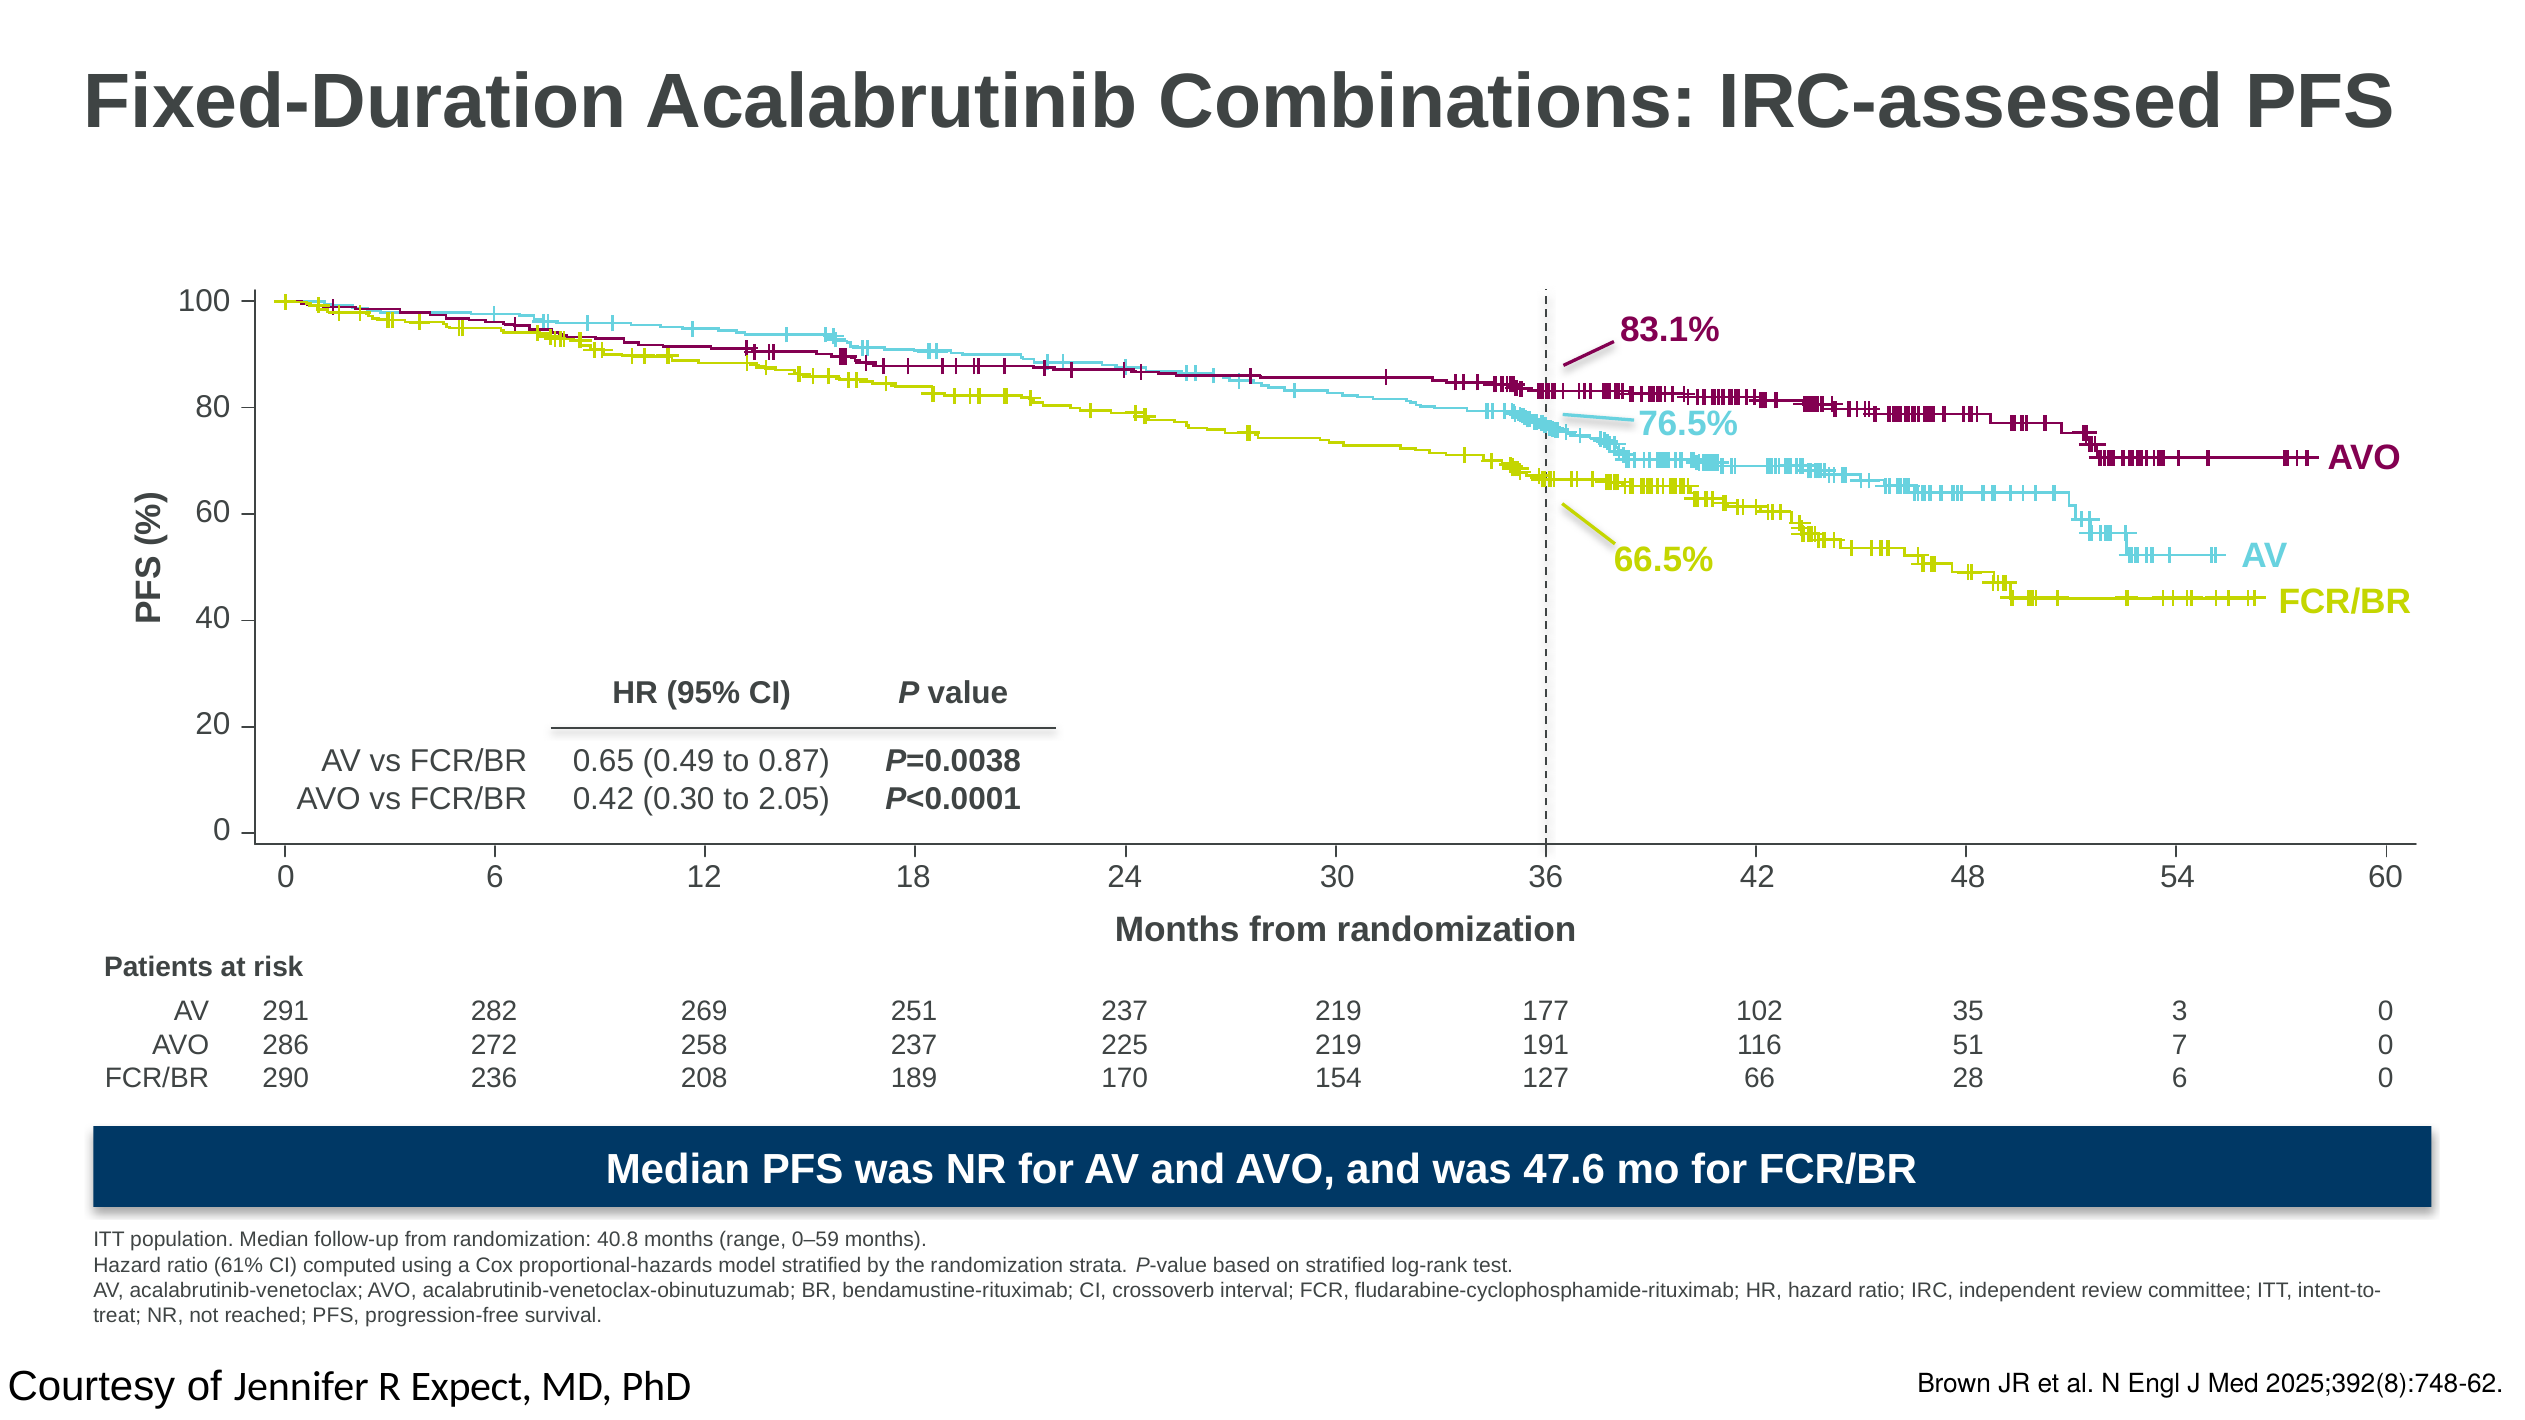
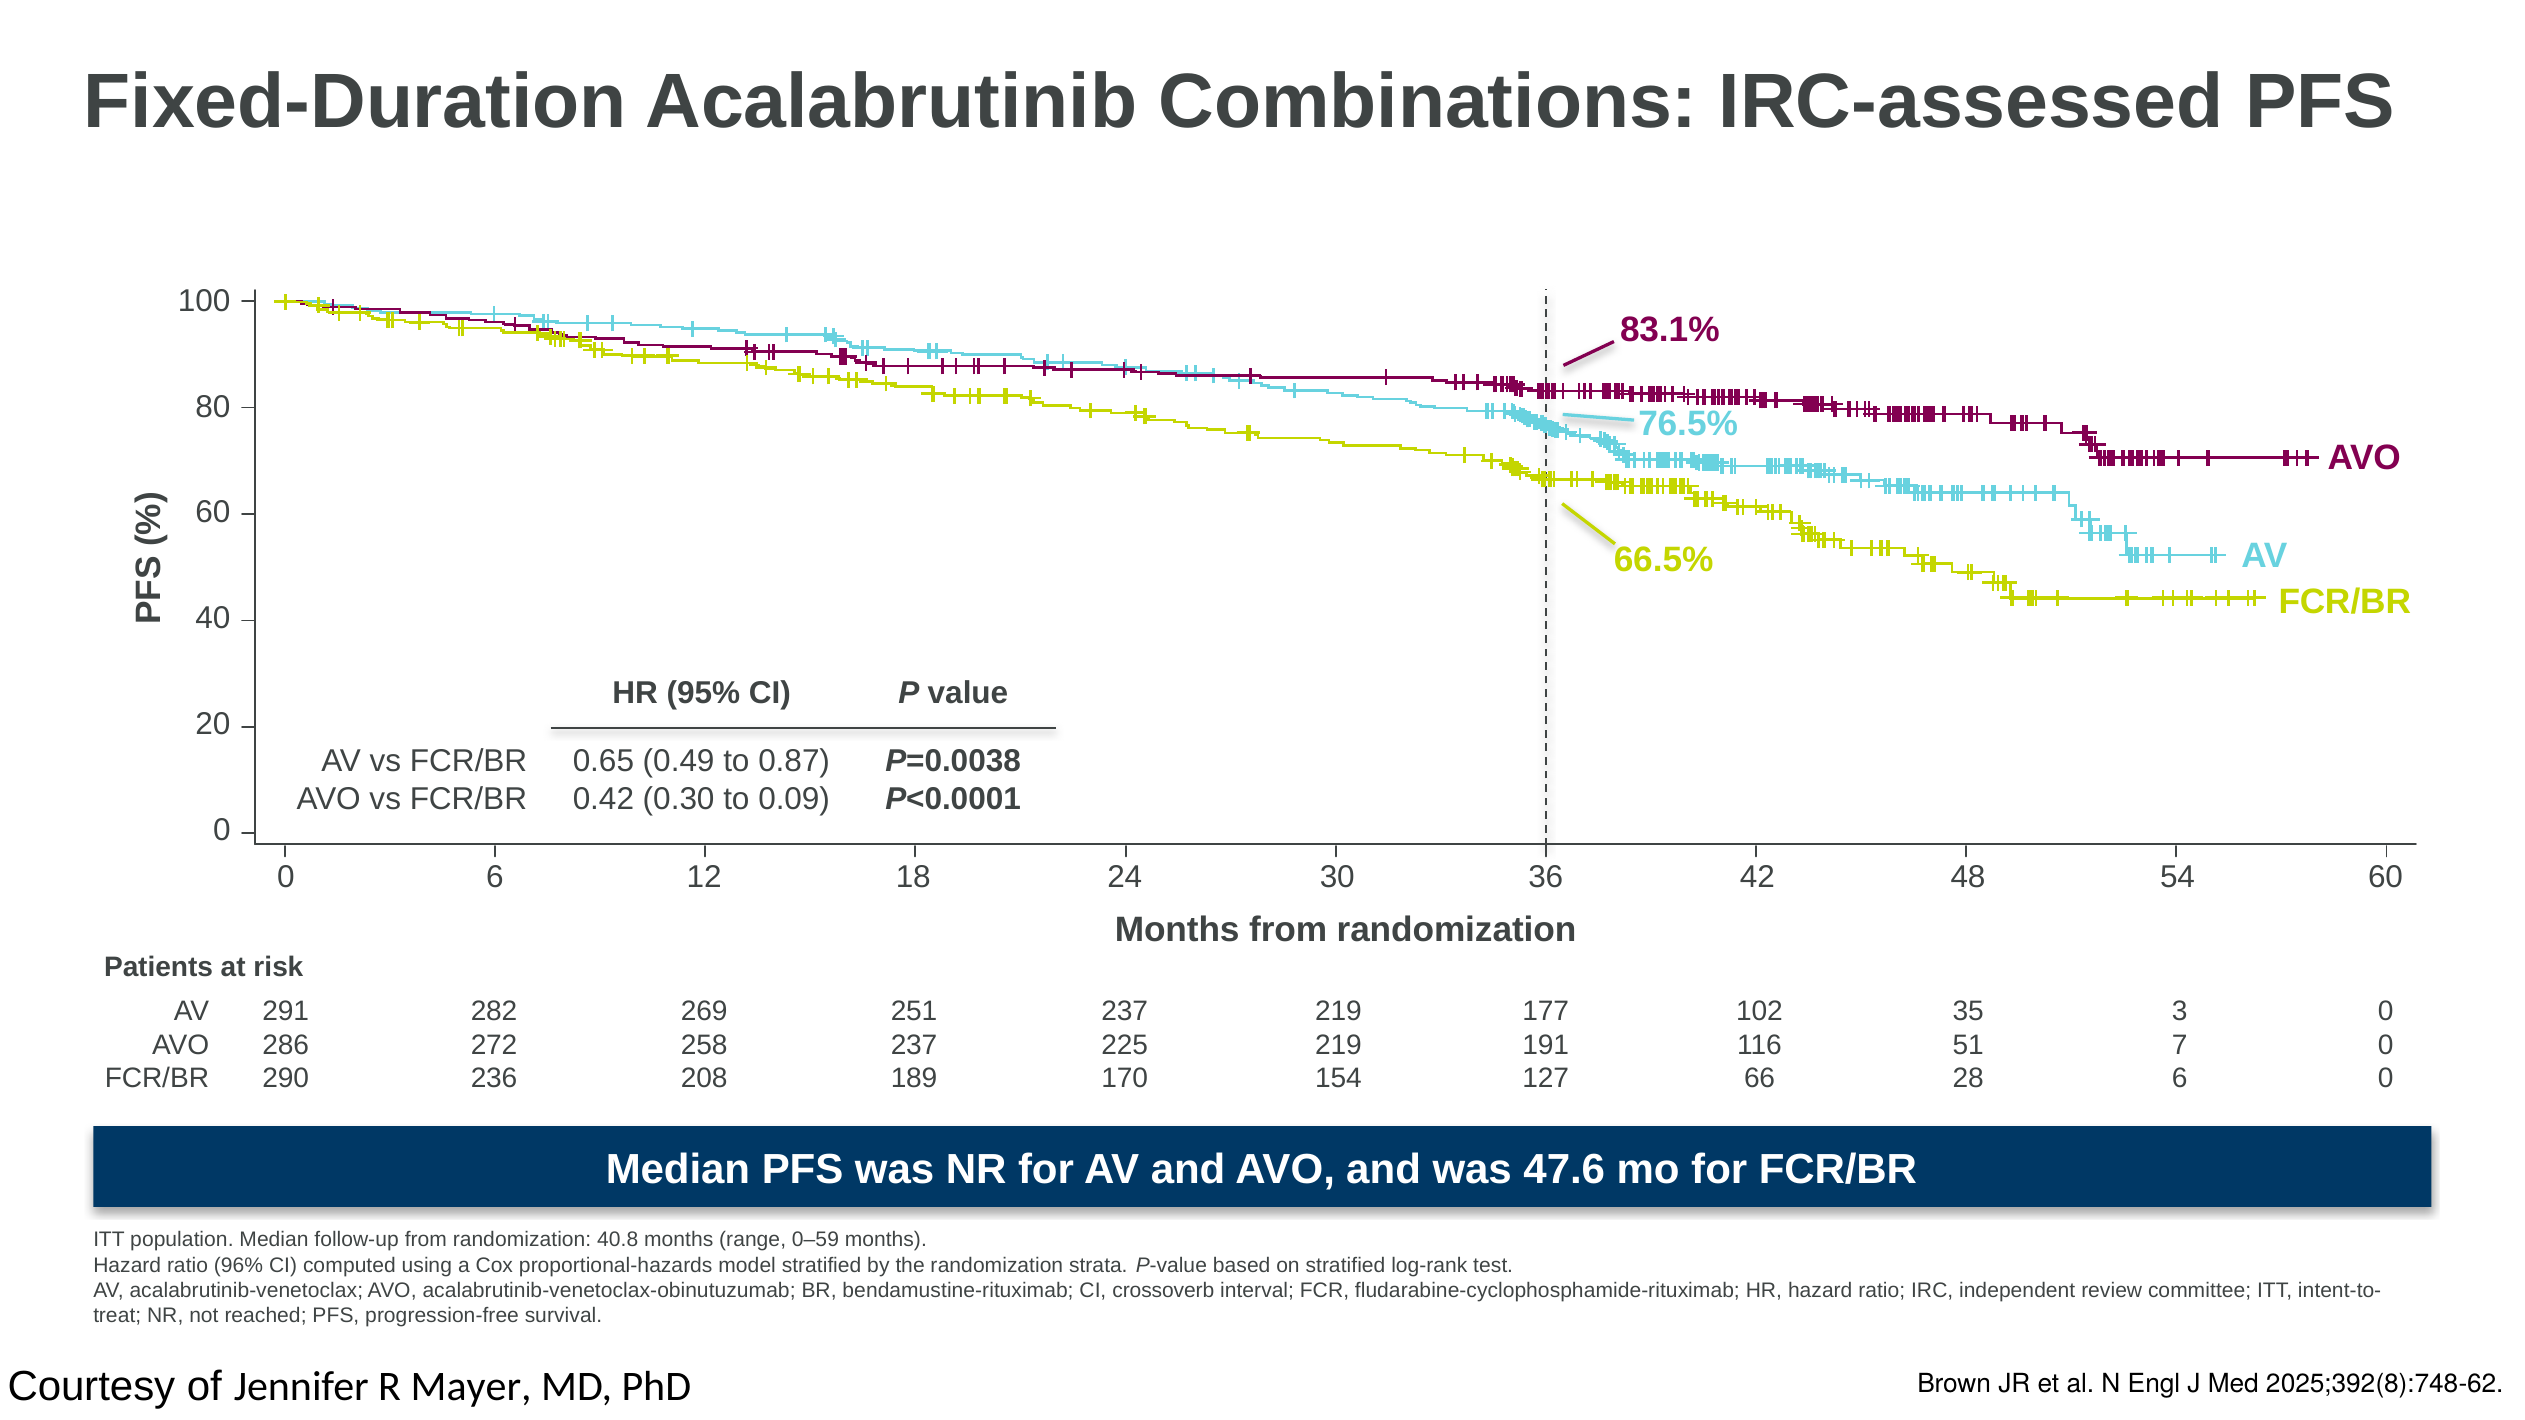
2.05: 2.05 -> 0.09 (794, 799)
61%: 61% -> 96% (239, 1265)
Expect: Expect -> Mayer (471, 1387)
